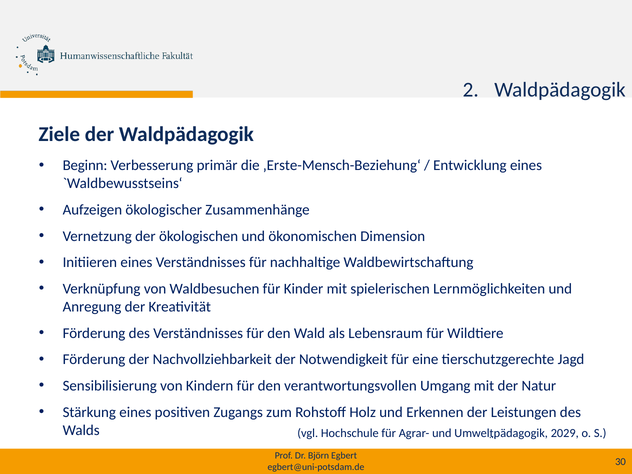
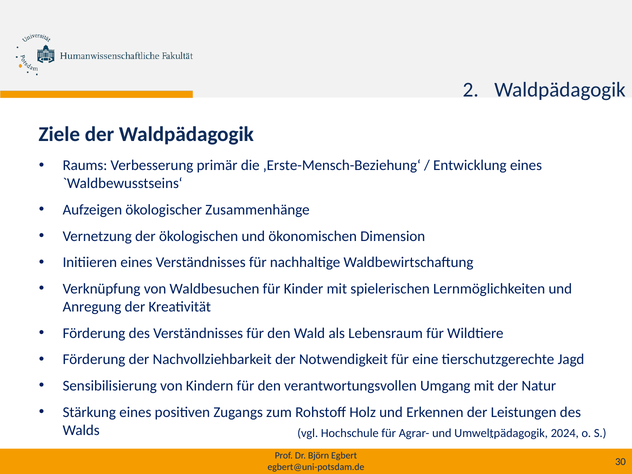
Beginn: Beginn -> Raums (85, 166)
2029: 2029 -> 2024 (565, 433)
